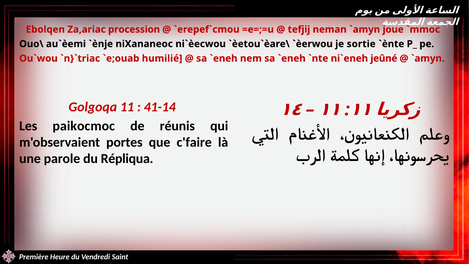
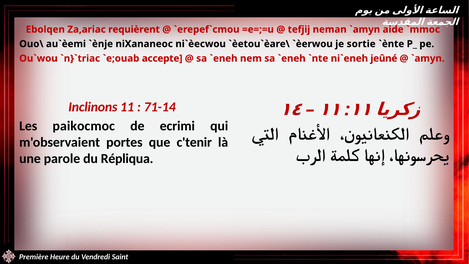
procession: procession -> requièrent (134, 29)
joue: joue -> aide (393, 29)
humilié: humilié -> accepte (162, 58)
Golgoqa: Golgoqa -> Inclinons (93, 107)
41-14: 41-14 -> 71-14 (160, 107)
réunis: réunis -> ecrimi (177, 126)
c'faire: c'faire -> c'tenir (194, 142)
